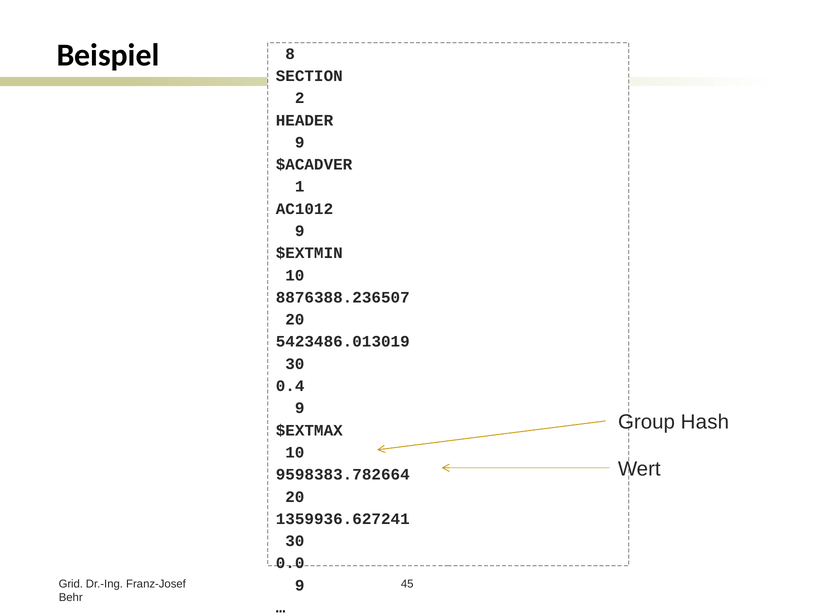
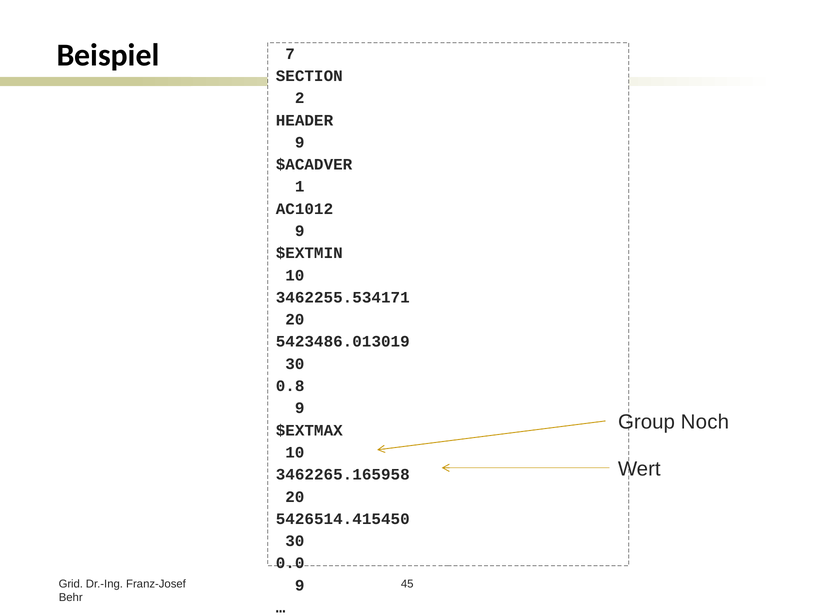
8: 8 -> 7 (290, 54)
8876388.236507: 8876388.236507 -> 3462255.534171 (343, 297)
0.4: 0.4 -> 0.8 (290, 386)
Hash: Hash -> Noch (705, 422)
9598383.782664: 9598383.782664 -> 3462265.165958 (343, 474)
1359936.627241: 1359936.627241 -> 5426514.415450 (343, 518)
